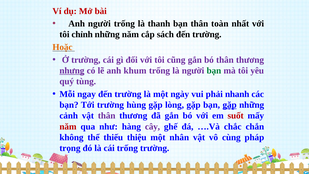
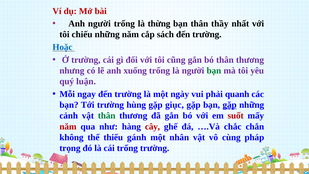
thanh: thanh -> thừng (159, 24)
toàn: toàn -> thầy (220, 24)
chỉnh: chỉnh -> chiếu (82, 34)
Hoặc colour: orange -> blue (62, 47)
nhưng underline: present -> none (72, 71)
khum: khum -> xuống (135, 71)
tùng: tùng -> luận (86, 81)
nhanh: nhanh -> quanh (237, 94)
lòng: lòng -> giục (175, 105)
thân colour: purple -> green (107, 116)
cây colour: purple -> red (152, 126)
thiệu: thiệu -> gánh (137, 137)
